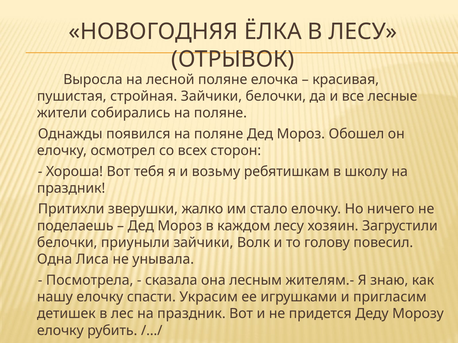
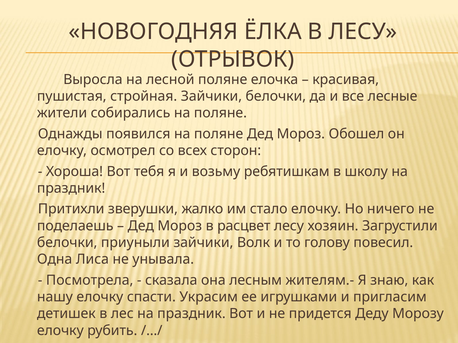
каждом: каждом -> расцвет (244, 226)
